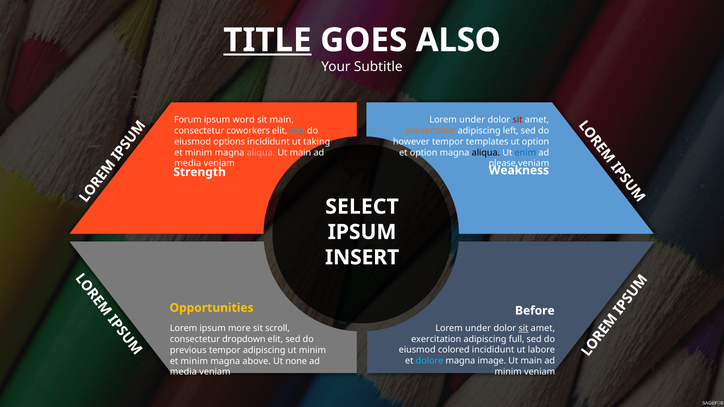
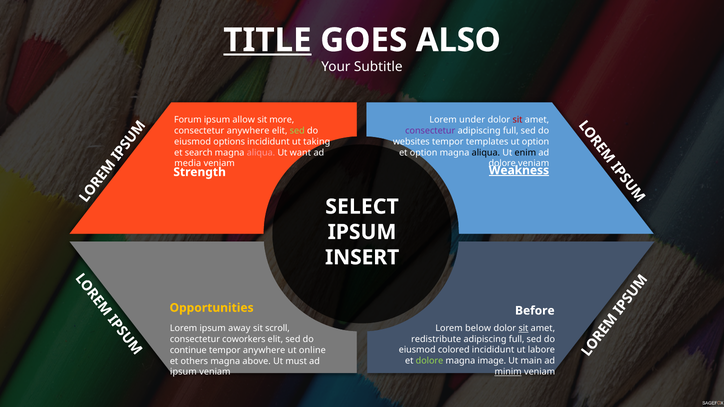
word: word -> allow (244, 120)
sit main: main -> more (282, 120)
consectetur coworkers: coworkers -> anywhere (248, 131)
sed colour: light blue -> light green (297, 131)
consectetur colour: orange -> purple (430, 131)
left: left -> full (511, 131)
however: however -> websites (411, 142)
minim: minim -> search (199, 153)
main: main -> want (300, 153)
enim colour: blue -> black (525, 153)
please: please -> dolore (502, 164)
Weakness underline: none -> present (519, 170)
under: under -> below (478, 328)
more: more -> away (239, 329)
exercitation: exercitation -> redistribute (436, 339)
dropdown: dropdown -> coworkers (244, 340)
previous: previous -> continue (188, 350)
tempor adipiscing: adipiscing -> anywhere (264, 350)
ut minim: minim -> online (312, 350)
dolore colour: light blue -> light green (429, 361)
minim: minim -> others (194, 361)
none: none -> must (296, 361)
minim underline: none -> present (508, 372)
media: media -> ipsum (183, 372)
